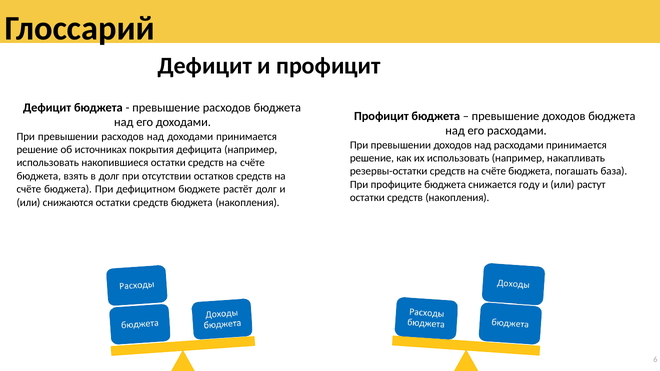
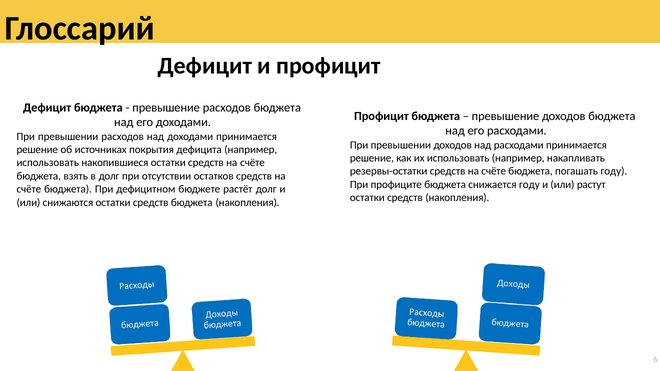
погашать база: база -> году (614, 171)
